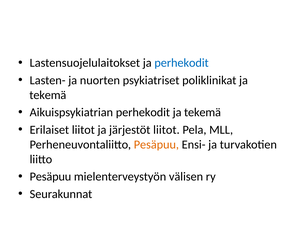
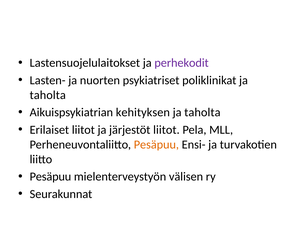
perhekodit colour: blue -> purple (182, 63)
tekemä: tekemä -> taholta (48, 95)
Aikuispsykiatrian perhekodit: perhekodit -> kehityksen (143, 112)
tekemä: tekemä -> taholta (202, 112)
